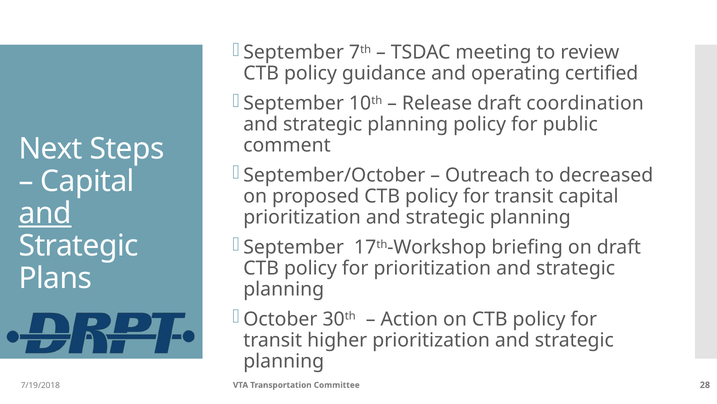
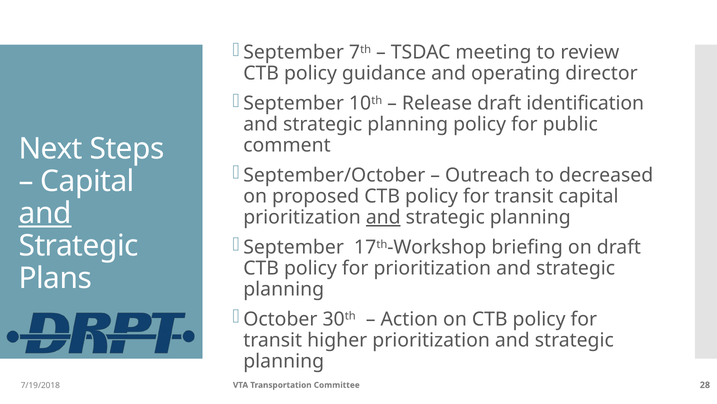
certified: certified -> director (602, 73)
coordination: coordination -> identification (585, 103)
and underline: none -> present (383, 217)
